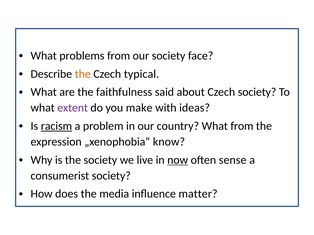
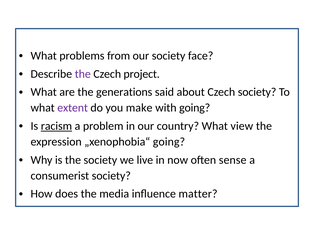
the colour: orange -> purple (83, 74)
typical: typical -> project (142, 74)
faithfulness: faithfulness -> generations (124, 92)
with ideas: ideas -> going (195, 108)
What from: from -> view (242, 126)
„xenophobia“ know: know -> going (169, 142)
now underline: present -> none (178, 160)
